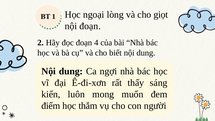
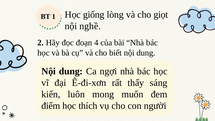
ngoại: ngoại -> giống (94, 15)
nội đoạn: đoạn -> nghề (90, 26)
thắm: thắm -> thích (88, 106)
